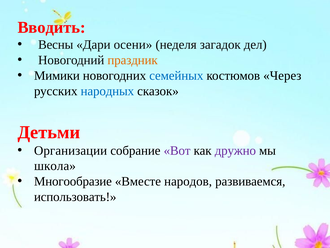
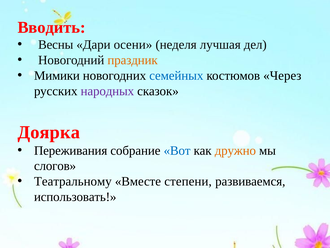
загадок: загадок -> лучшая (220, 45)
народных colour: blue -> purple (107, 91)
Детьми: Детьми -> Доярка (49, 132)
Организации: Организации -> Переживания (71, 150)
Вот colour: purple -> blue (177, 150)
дружно colour: purple -> orange (235, 150)
школа: школа -> слогов (55, 166)
Многообразие: Многообразие -> Театральному (73, 181)
народов: народов -> степени (188, 181)
